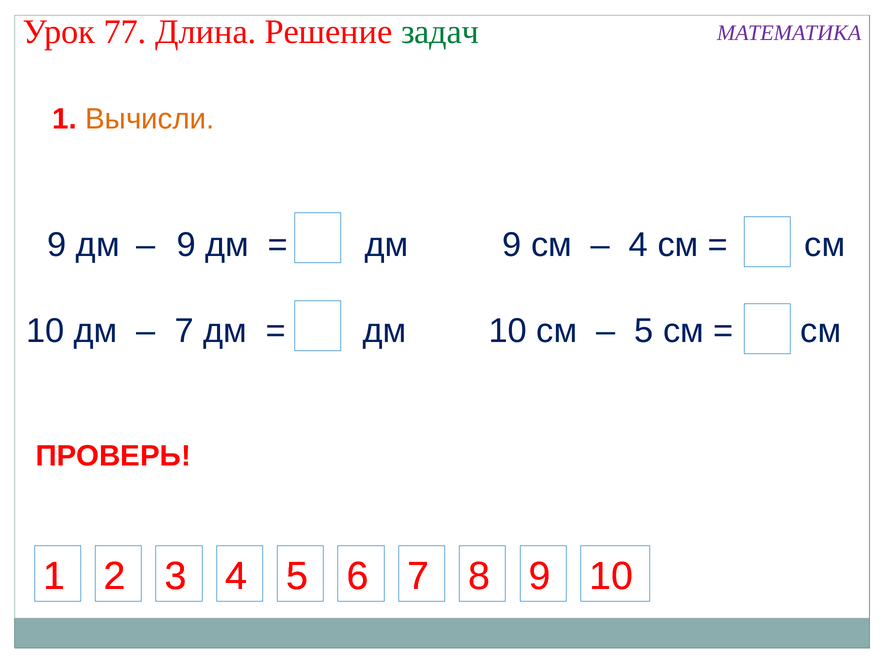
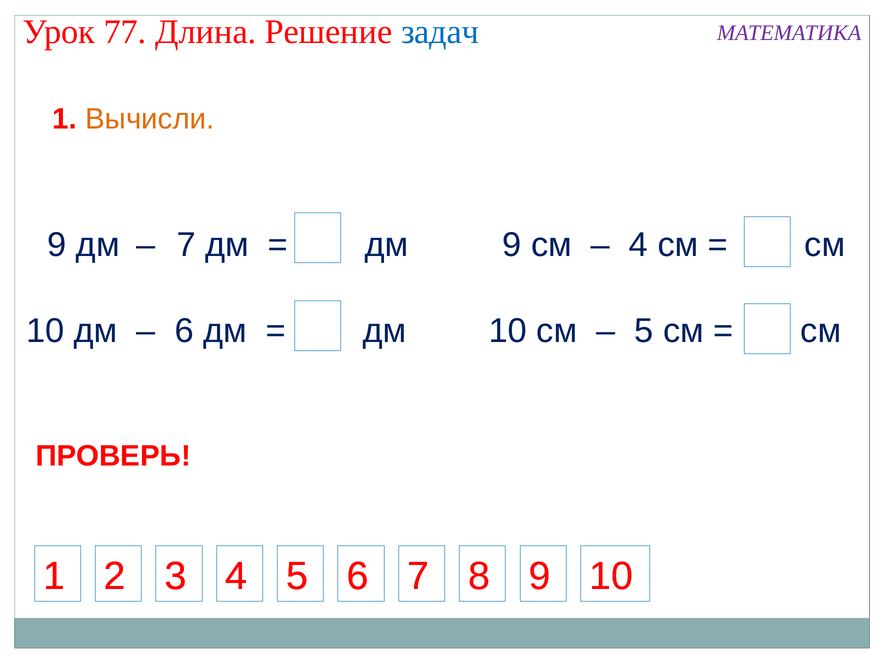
задач colour: green -> blue (440, 32)
9 дм 9: 9 -> 7 (186, 245)
7: 7 -> 6 (184, 331)
